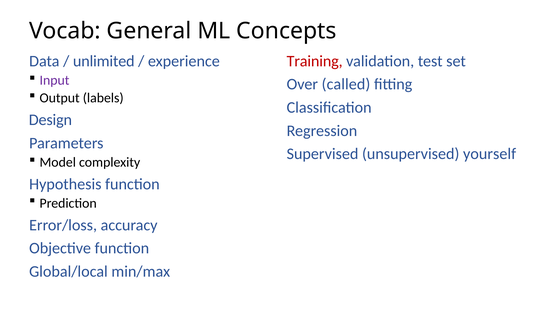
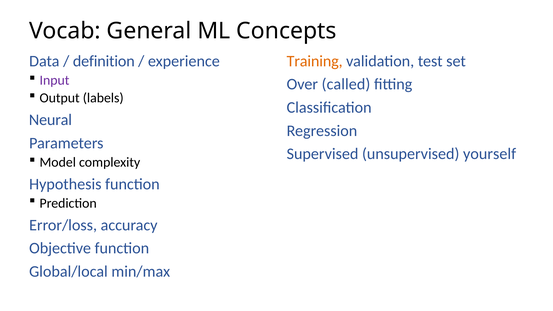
unlimited: unlimited -> definition (104, 61)
Training colour: red -> orange (315, 61)
Design: Design -> Neural (50, 120)
